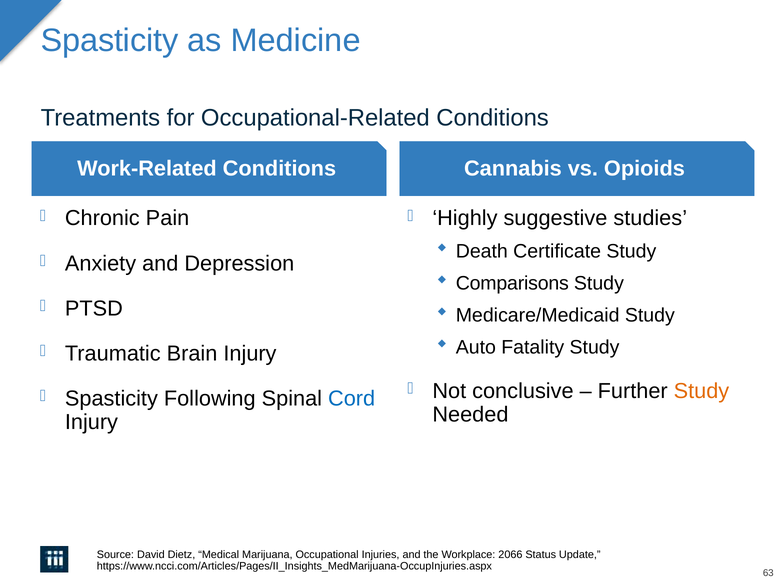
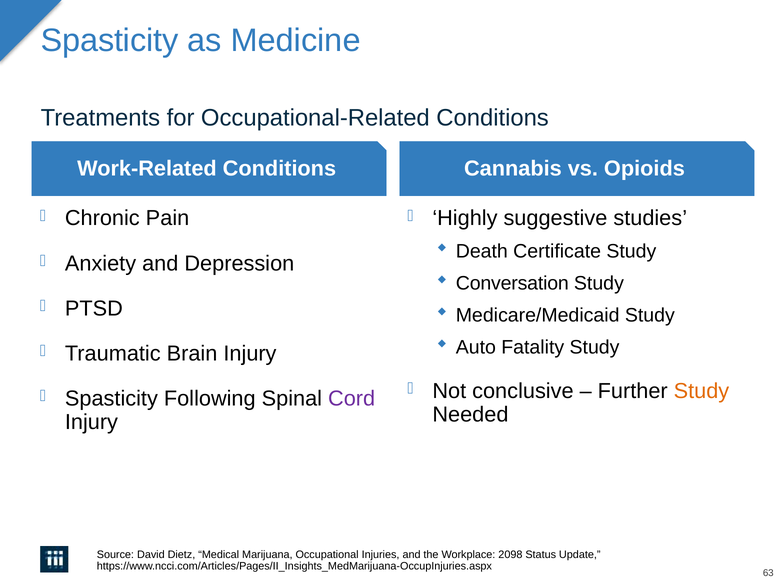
Comparisons: Comparisons -> Conversation (512, 284)
Cord colour: blue -> purple (352, 399)
2066: 2066 -> 2098 (510, 555)
